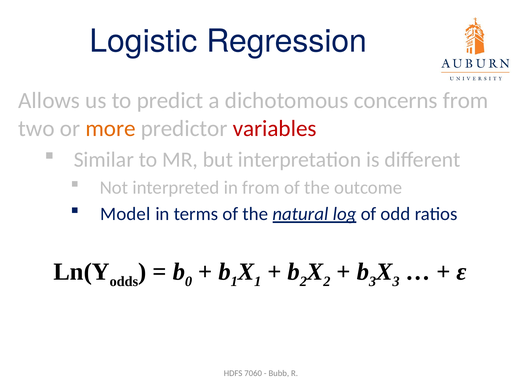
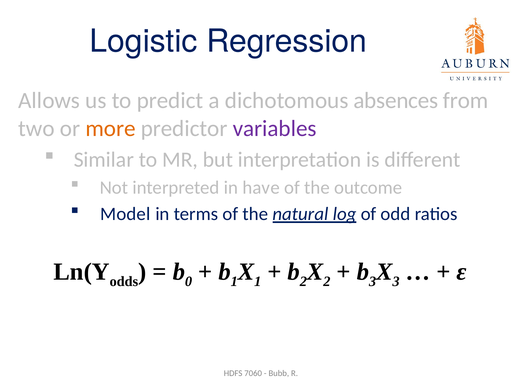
concerns: concerns -> absences (396, 101)
variables colour: red -> purple (275, 129)
in from: from -> have (261, 188)
